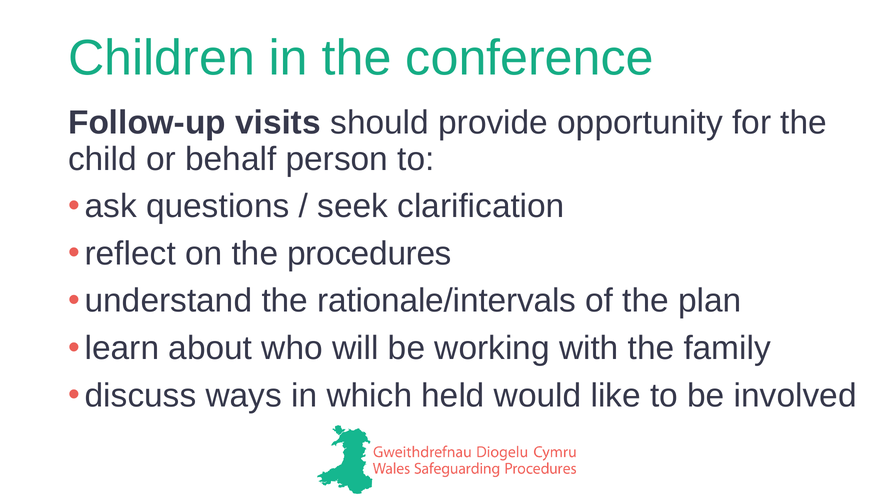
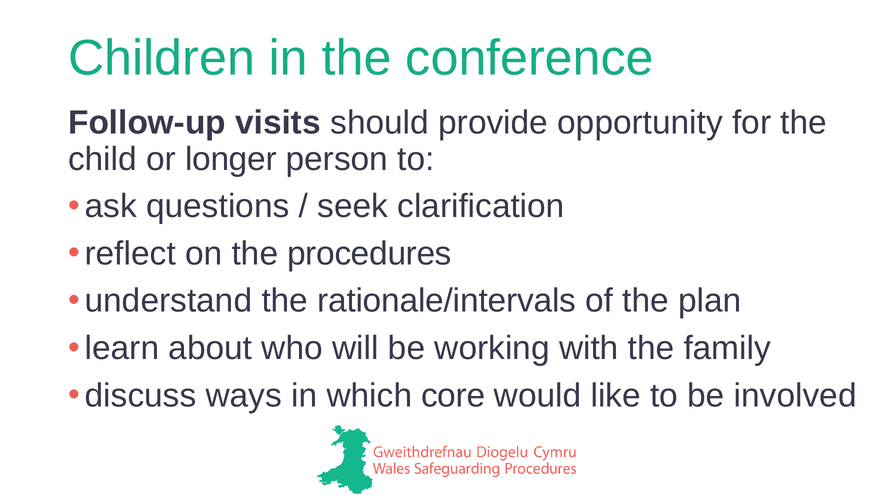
behalf: behalf -> longer (231, 159)
held: held -> core (453, 396)
